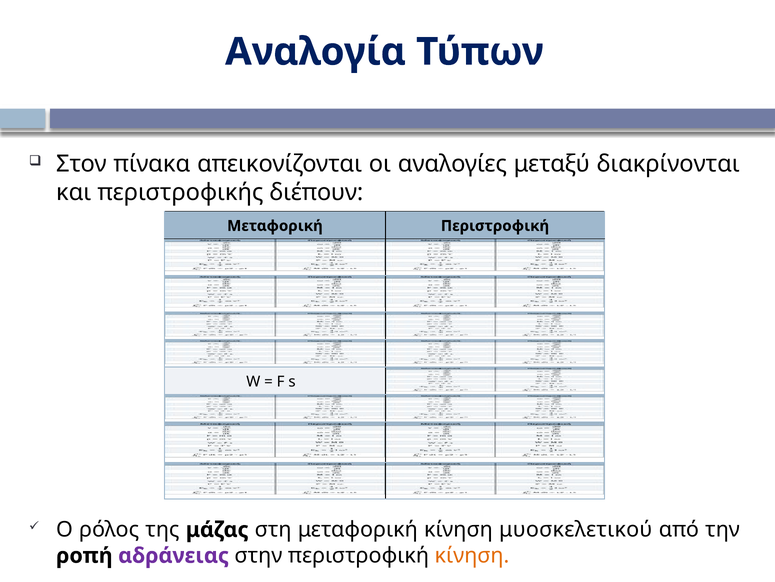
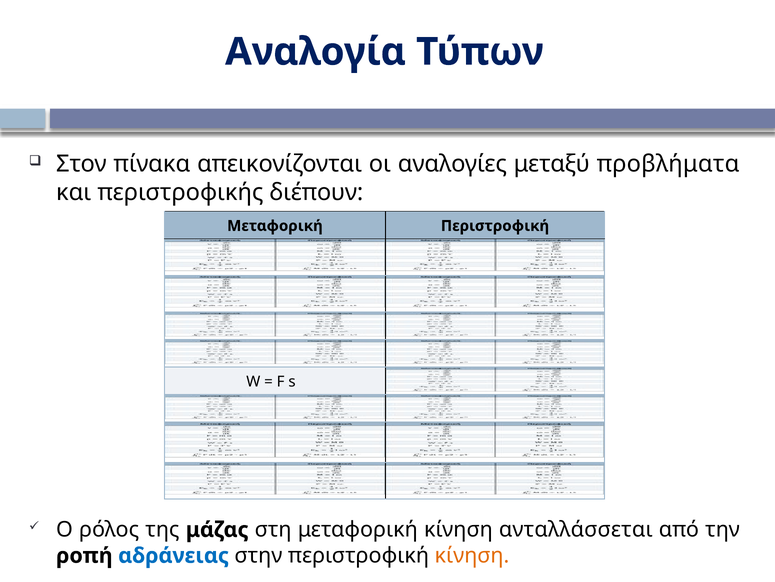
διακρίνονται: διακρίνονται -> προβλήματα (668, 164)
μυοσκελετικού: μυοσκελετικού -> ανταλλάσσεται (576, 529)
αδράνειας colour: purple -> blue (174, 555)
